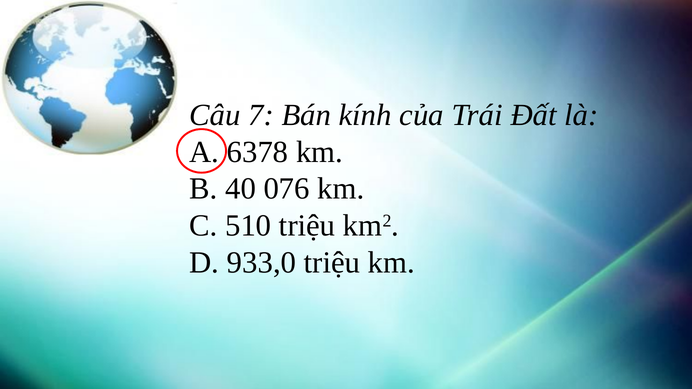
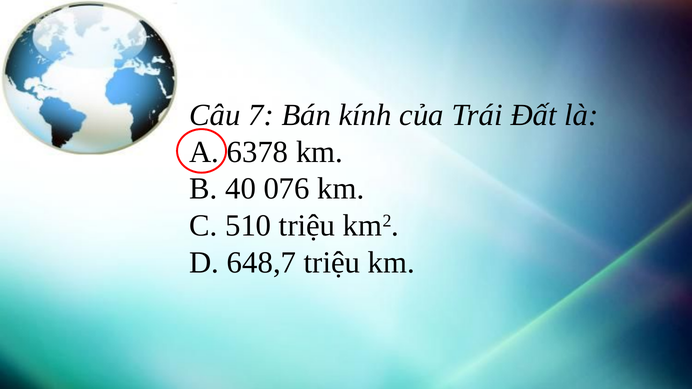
933,0: 933,0 -> 648,7 (261, 263)
